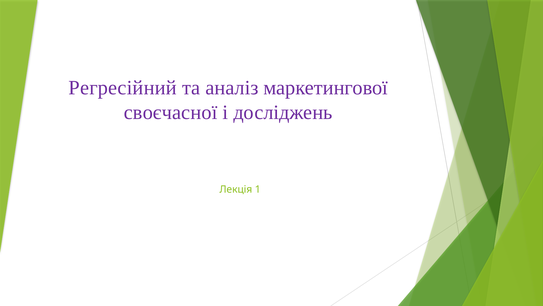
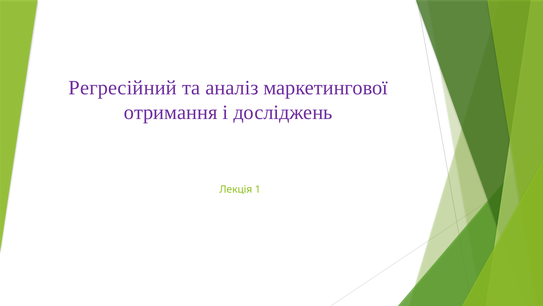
своєчасної: своєчасної -> отримання (171, 112)
